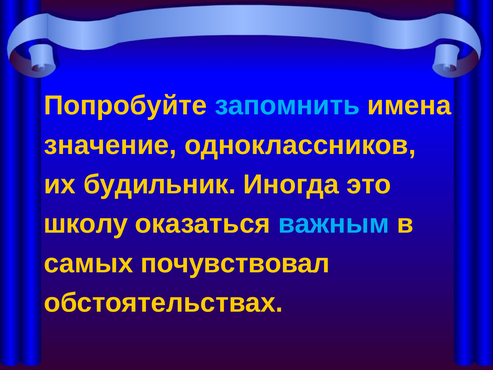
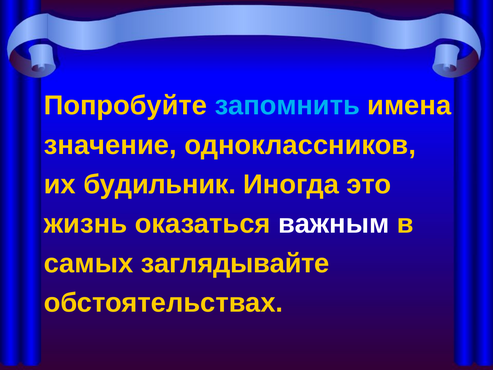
школу: школу -> жизнь (85, 224)
важным colour: light blue -> white (334, 224)
почувствовал: почувствовал -> заглядывайте (235, 263)
